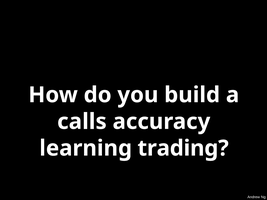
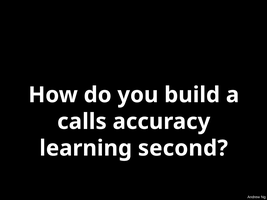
trading: trading -> second (183, 148)
